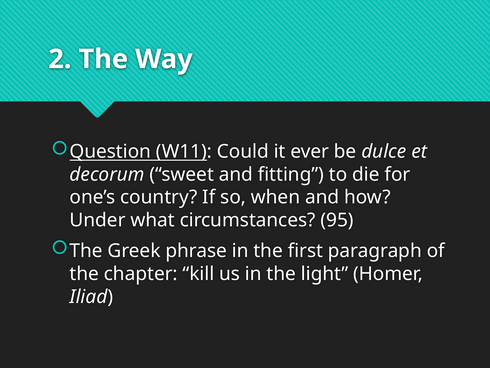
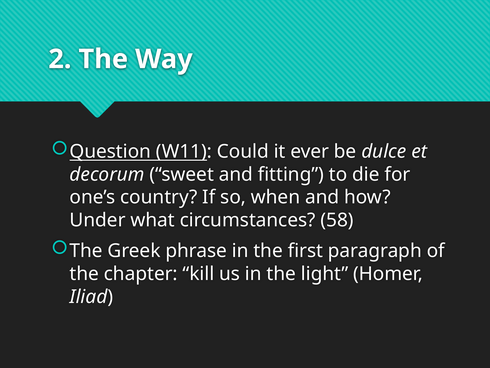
95: 95 -> 58 (337, 220)
